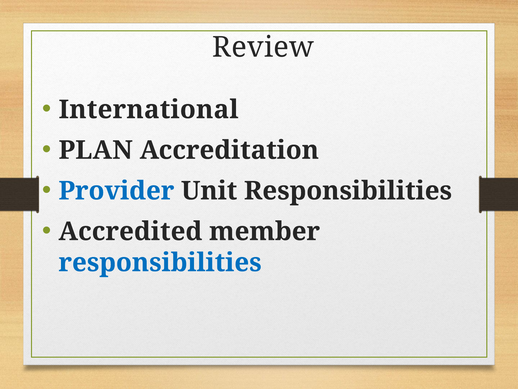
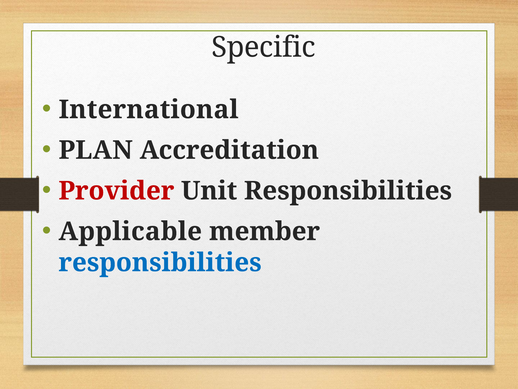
Review: Review -> Specific (263, 47)
Provider colour: blue -> red (116, 191)
Accredited: Accredited -> Applicable (130, 231)
